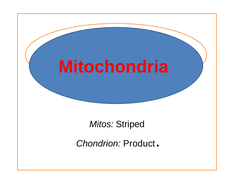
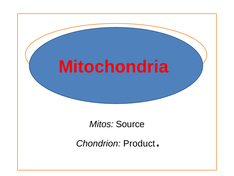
Striped: Striped -> Source (130, 124)
